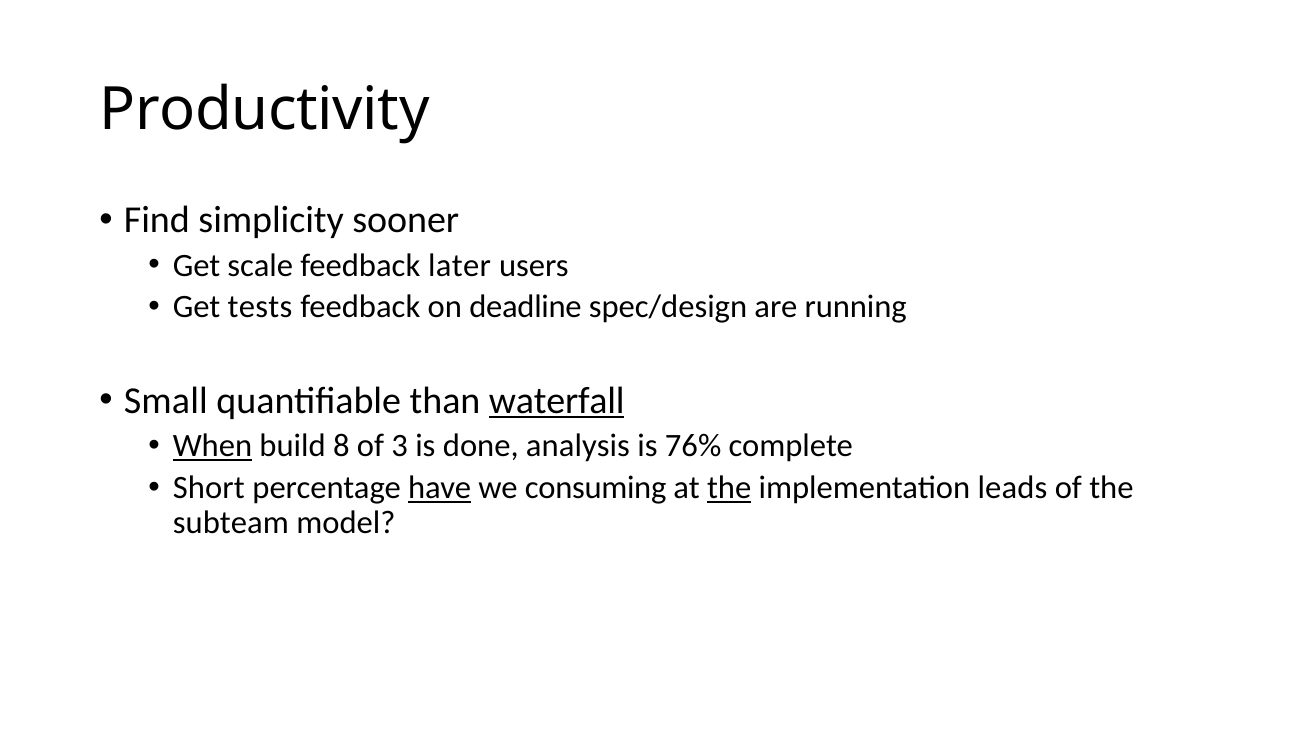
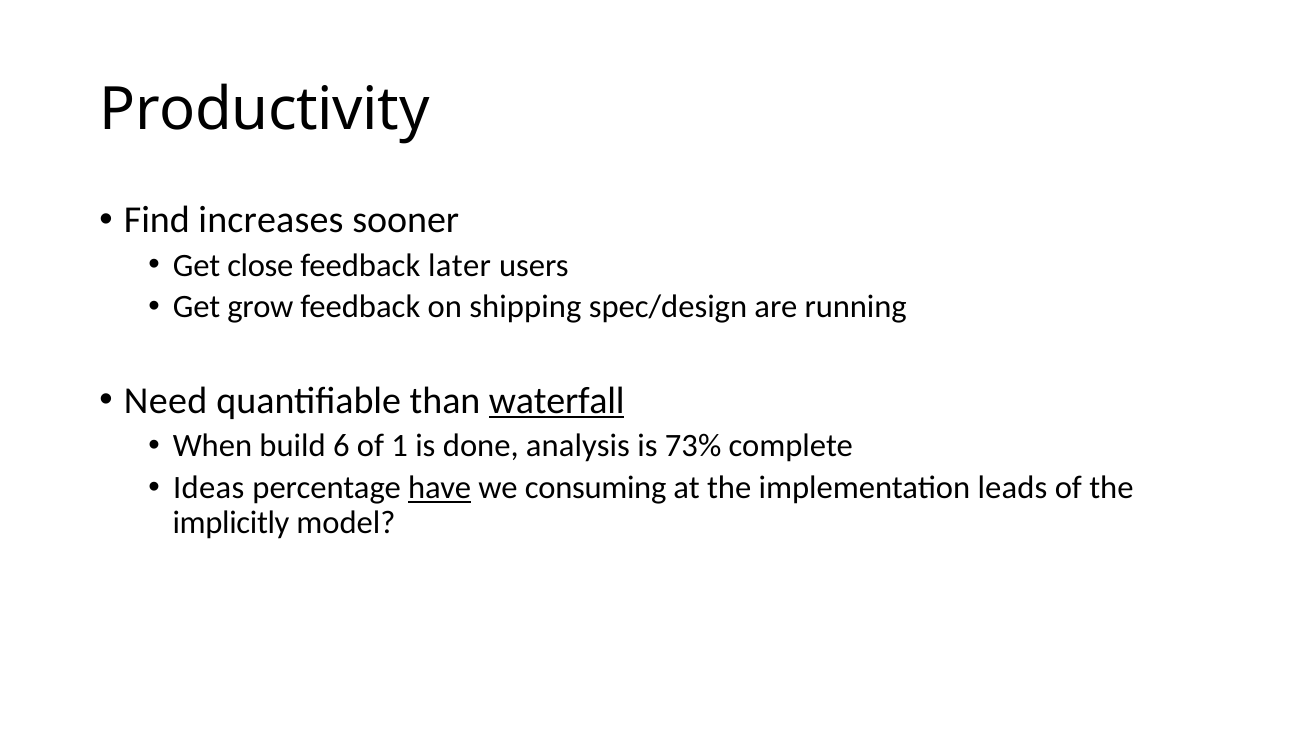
simplicity: simplicity -> increases (271, 220)
scale: scale -> close (260, 265)
tests: tests -> grow (260, 307)
deadline: deadline -> shipping (525, 307)
Small: Small -> Need (166, 401)
When underline: present -> none (212, 446)
8: 8 -> 6 (341, 446)
3: 3 -> 1 (400, 446)
76%: 76% -> 73% (693, 446)
Short: Short -> Ideas (209, 488)
the underline: present -> none (729, 488)
subteam: subteam -> implicitly (231, 523)
